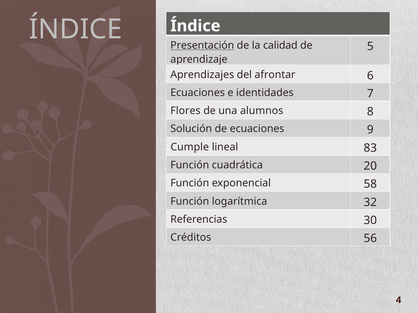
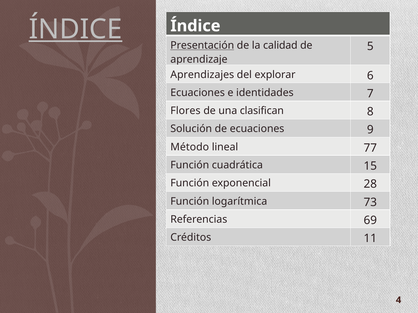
ÍNDICE underline: none -> present (76, 29)
afrontar: afrontar -> explorar (275, 75)
alumnos: alumnos -> clasifican (262, 111)
Cumple: Cumple -> Método (190, 147)
83: 83 -> 77 (370, 148)
20: 20 -> 15 (370, 166)
58: 58 -> 28 (370, 184)
32: 32 -> 73 (370, 203)
30: 30 -> 69 (370, 221)
56: 56 -> 11 (370, 239)
